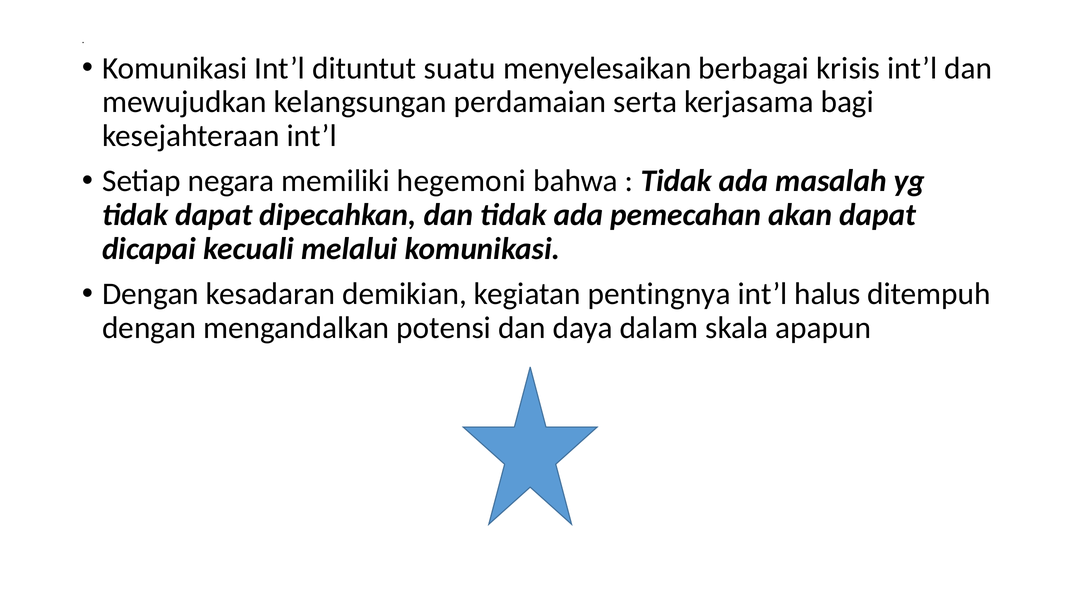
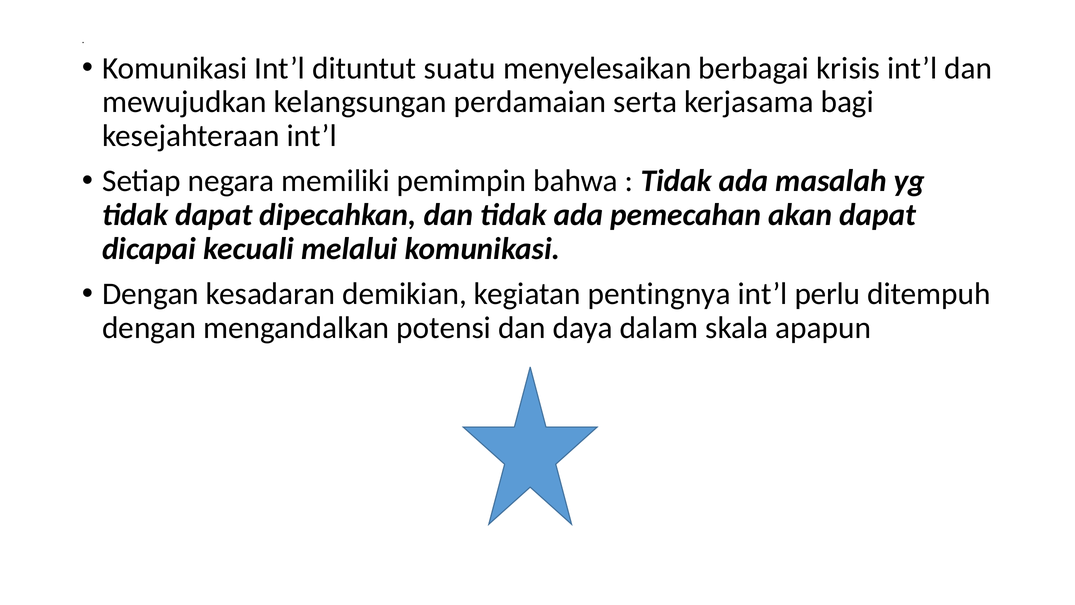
hegemoni: hegemoni -> pemimpin (462, 181)
halus: halus -> perlu (827, 294)
